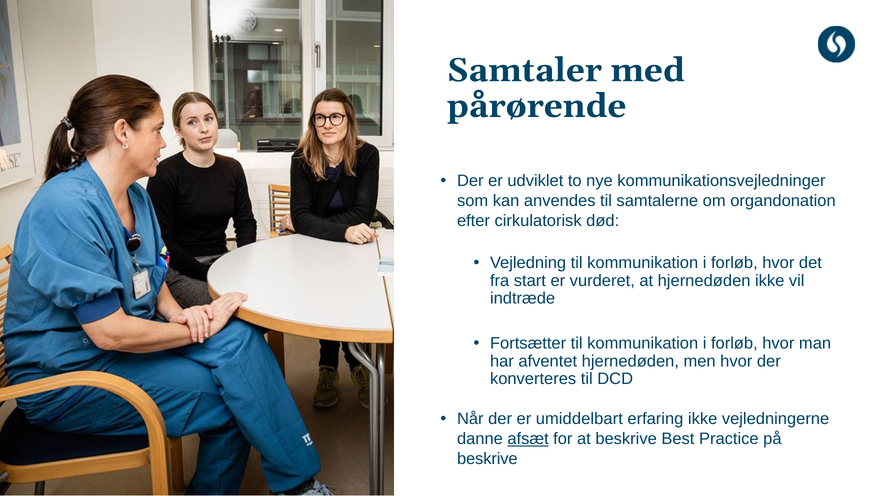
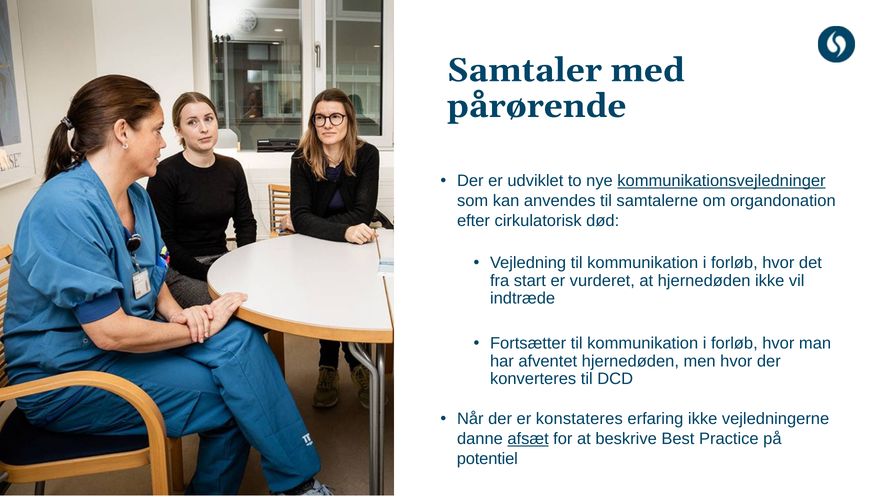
kommunikationsvejledninger underline: none -> present (721, 181)
umiddelbart: umiddelbart -> konstateres (579, 419)
beskrive: beskrive -> potentiel (487, 458)
